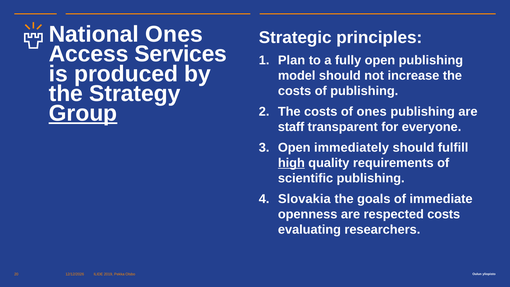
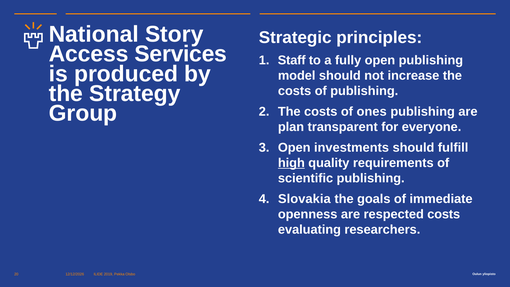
National Ones: Ones -> Story (174, 34)
Plan: Plan -> Staff (292, 60)
Group underline: present -> none (83, 113)
staff: staff -> plan (291, 127)
immediately: immediately -> investments (352, 148)
